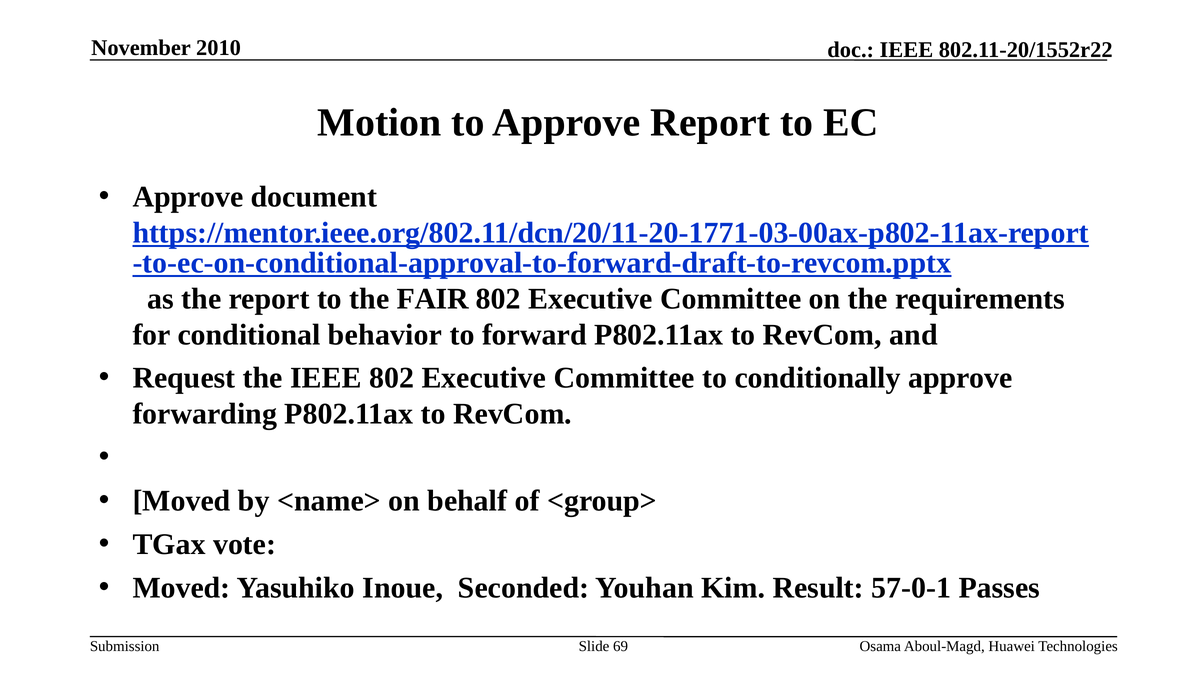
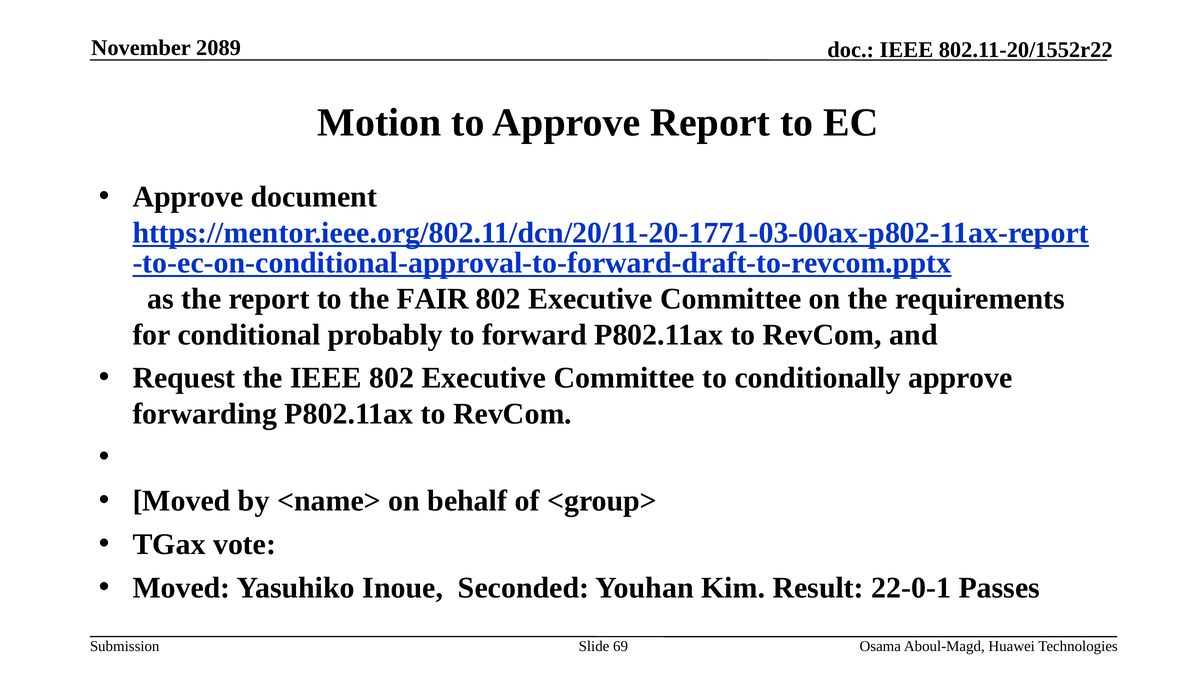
2010: 2010 -> 2089 (219, 48)
behavior: behavior -> probably (385, 334)
57-0-1: 57-0-1 -> 22-0-1 (911, 587)
